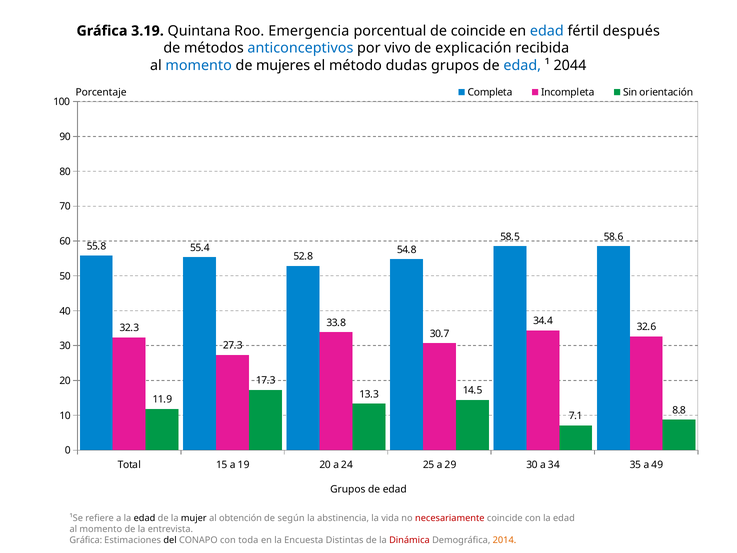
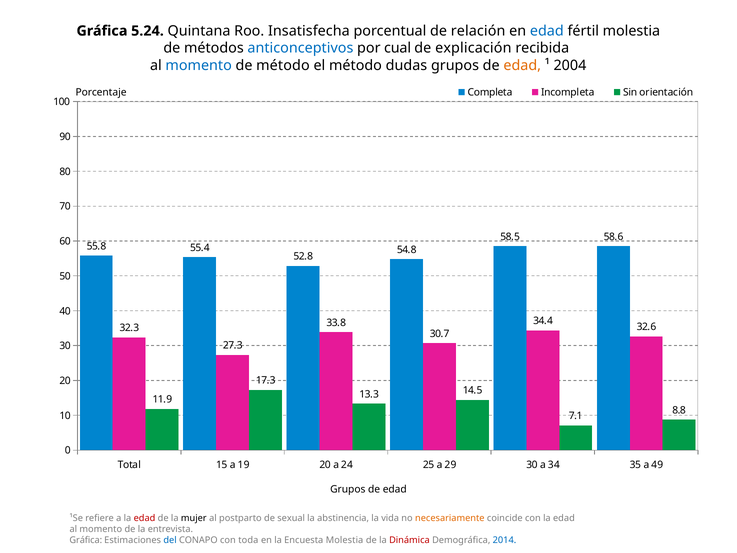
3.19: 3.19 -> 5.24 (147, 31)
Emergencia: Emergencia -> Insatisfecha (309, 31)
de coincide: coincide -> relación (478, 31)
fértil después: después -> molestia (631, 31)
vivo: vivo -> cual (398, 48)
de mujeres: mujeres -> método (283, 65)
edad colour: blue -> orange (522, 65)
2044: 2044 -> 2004 (570, 65)
edad colour: black -> red (145, 518)
obtención: obtención -> postparto (240, 518)
según: según -> sexual (291, 518)
necesariamente colour: red -> orange (450, 518)
del colour: black -> blue (170, 540)
Encuesta Distintas: Distintas -> Molestia (345, 540)
2014 colour: orange -> blue (504, 540)
